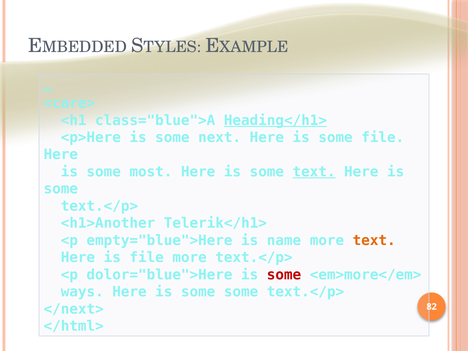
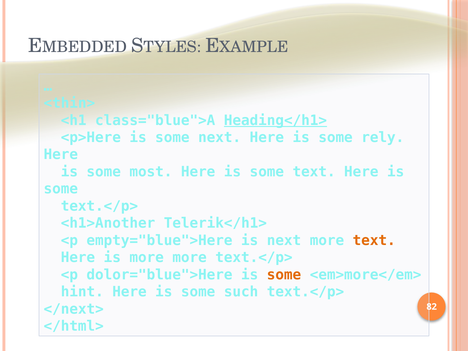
<care>: <care> -> <thin> (69, 103)
some file: file -> rely (383, 137)
text underline: present -> none (314, 172)
is name: name -> next (284, 240)
is file: file -> more (147, 258)
some colour: red -> orange (284, 275)
ways: ways -> hint (82, 292)
some some: some -> such (241, 292)
